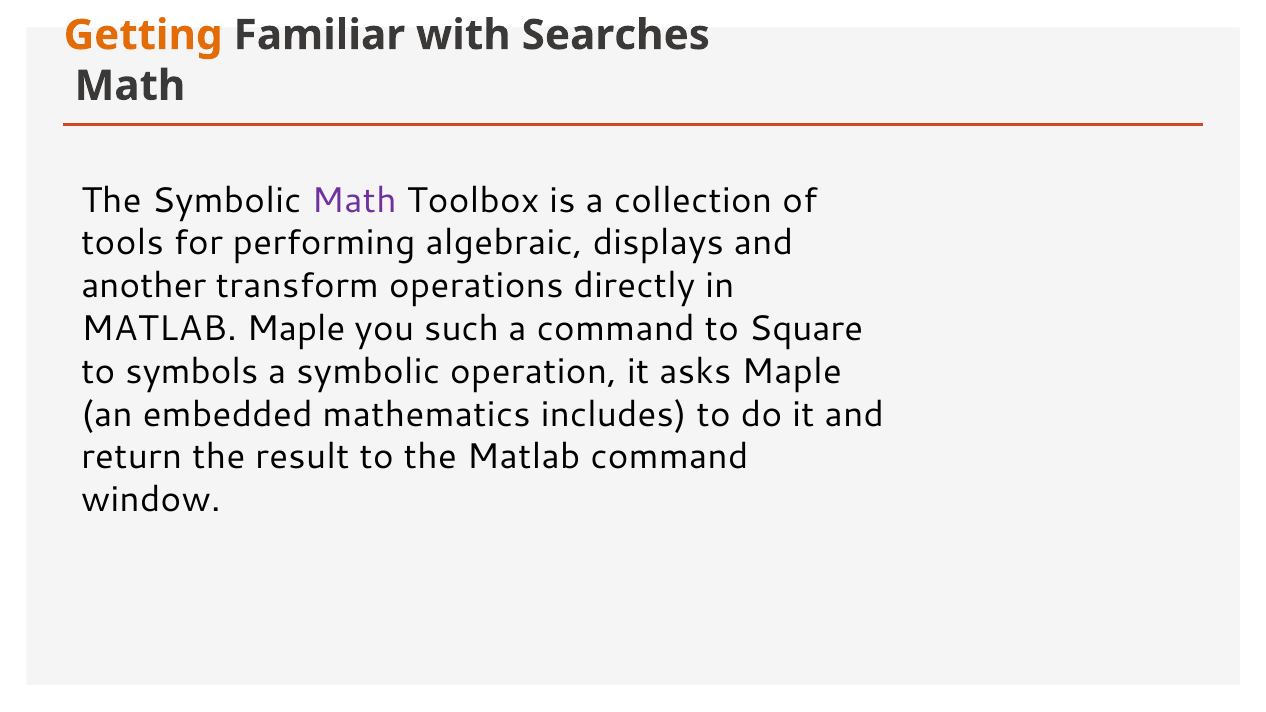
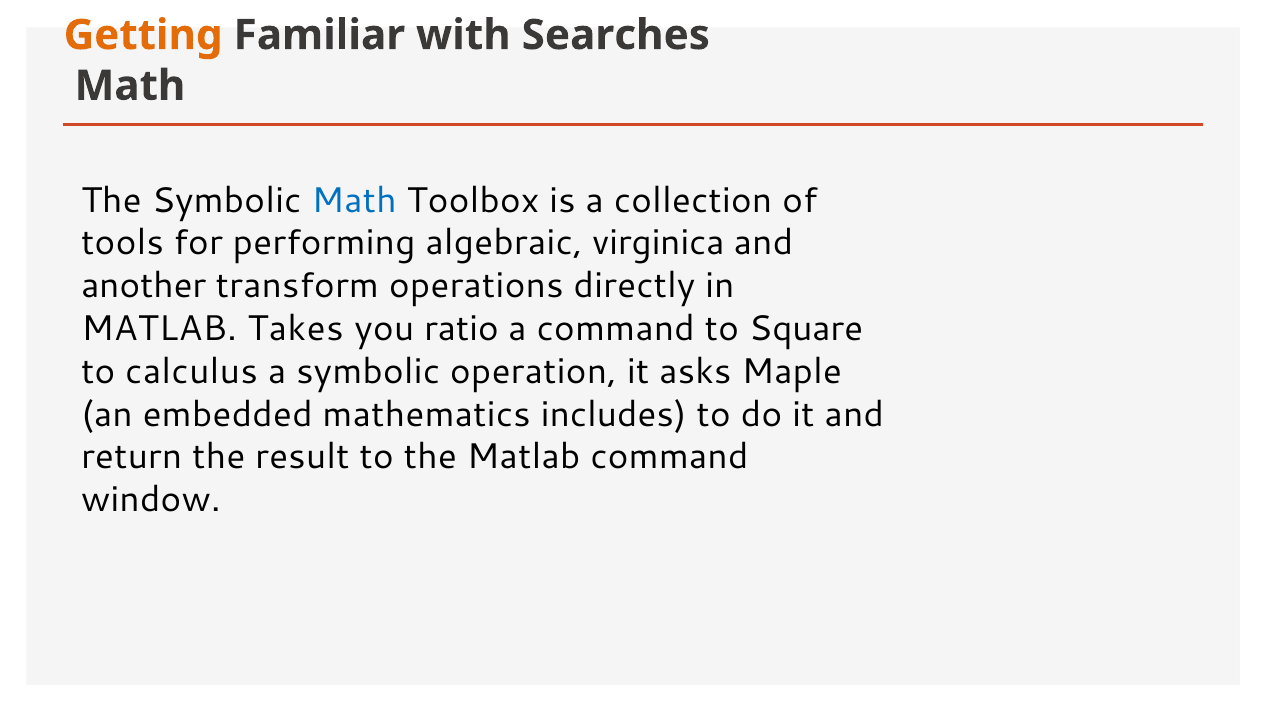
Math colour: purple -> blue (354, 200)
displays: displays -> virginica (658, 243)
MATLAB Maple: Maple -> Takes (296, 329)
such: such -> ratio (462, 329)
symbols: symbols -> calculus (192, 372)
